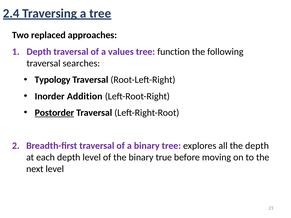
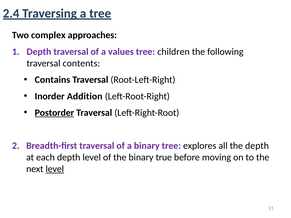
replaced: replaced -> complex (48, 35)
function: function -> children (174, 52)
searches: searches -> contents (81, 63)
Typology: Typology -> Contains (52, 80)
level underline: none -> present (55, 169)
